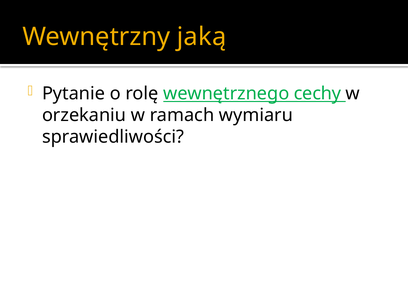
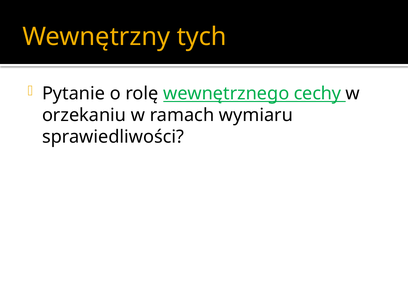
jaką: jaką -> tych (202, 37)
